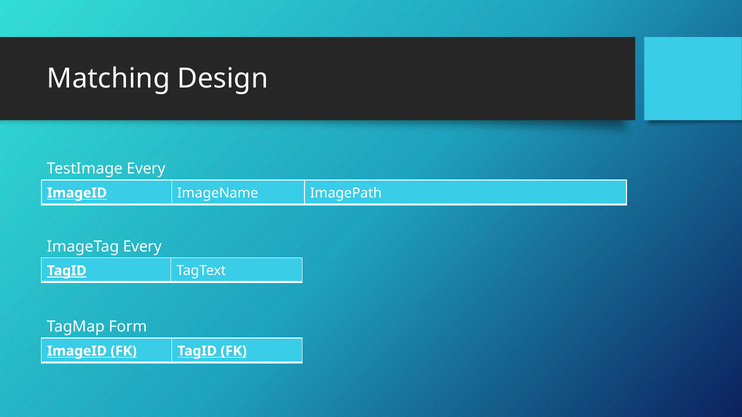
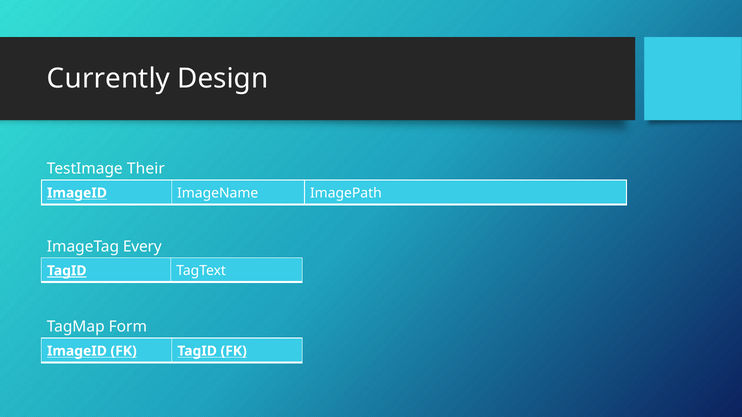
Matching: Matching -> Currently (109, 79)
TestImage Every: Every -> Their (146, 169)
